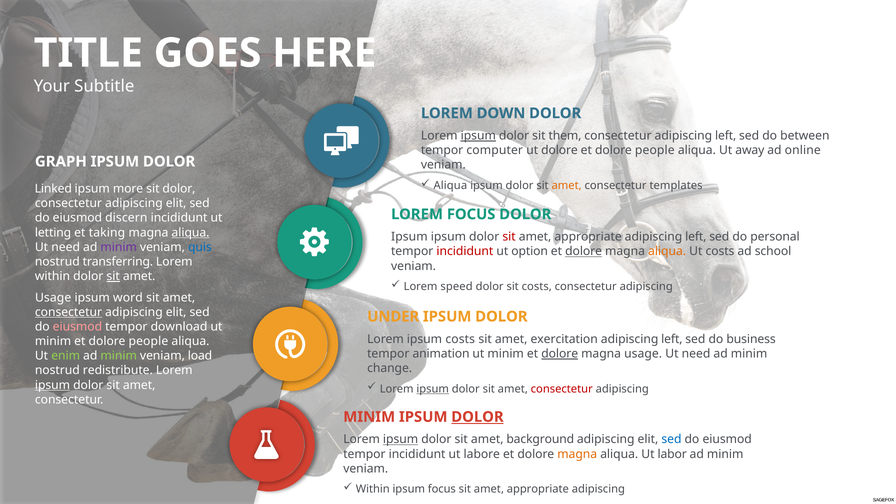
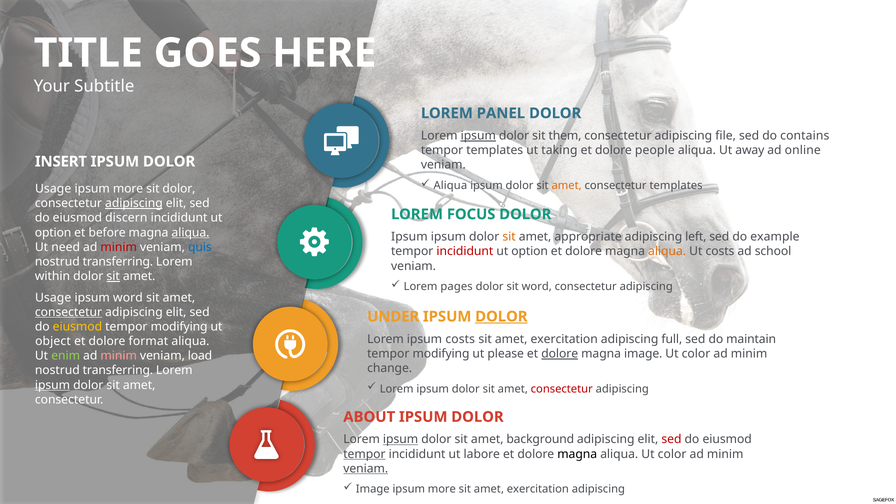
DOWN: DOWN -> PANEL (501, 113)
consectetur adipiscing left: left -> file (726, 136)
between: between -> contains (805, 136)
tempor computer: computer -> templates (495, 150)
ut dolore: dolore -> taking (559, 150)
GRAPH: GRAPH -> INSERT (61, 162)
Linked: Linked -> Usage (53, 189)
adipiscing underline: none -> present (134, 203)
letting: letting -> option (53, 233)
taking: taking -> before (107, 233)
sit colour: red -> orange (509, 237)
personal: personal -> example (775, 237)
minim colour: purple -> red (119, 247)
dolore underline: present -> none (584, 251)
speed: speed -> pages (457, 287)
sit costs: costs -> word (537, 287)
DOLOR underline: none -> present (501, 317)
eiusmod colour: pink -> yellow (77, 327)
download: download -> modifying (179, 327)
left: left -> full (672, 339)
business: business -> maintain (751, 339)
minim: minim -> object (53, 341)
people: people -> format (148, 341)
animation: animation -> modifying (441, 354)
minim: minim -> please (506, 354)
magna usage: usage -> image (643, 354)
need: need -> color (696, 354)
minim colour: light green -> pink (119, 356)
redistribute: redistribute -> transferring (118, 370)
ipsum underline: present -> none (433, 389)
MINIM: MINIM -> ABOUT (369, 417)
DOLOR underline: present -> none (477, 417)
sed colour: blue -> red (671, 439)
tempor underline: none -> present (364, 454)
magna colour: orange -> black (577, 454)
aliqua Ut labor: labor -> color (672, 454)
veniam underline: none -> present (366, 469)
Within: Within -> Image (373, 489)
focus: focus -> more (442, 489)
appropriate: appropriate -> exercitation (538, 489)
